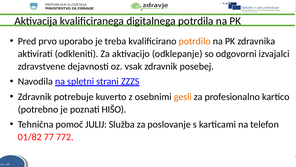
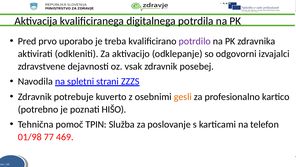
potrdilo colour: orange -> purple (195, 41)
JULIJ: JULIJ -> TPIN (96, 124)
01/82: 01/82 -> 01/98 (30, 137)
772: 772 -> 469 (65, 137)
